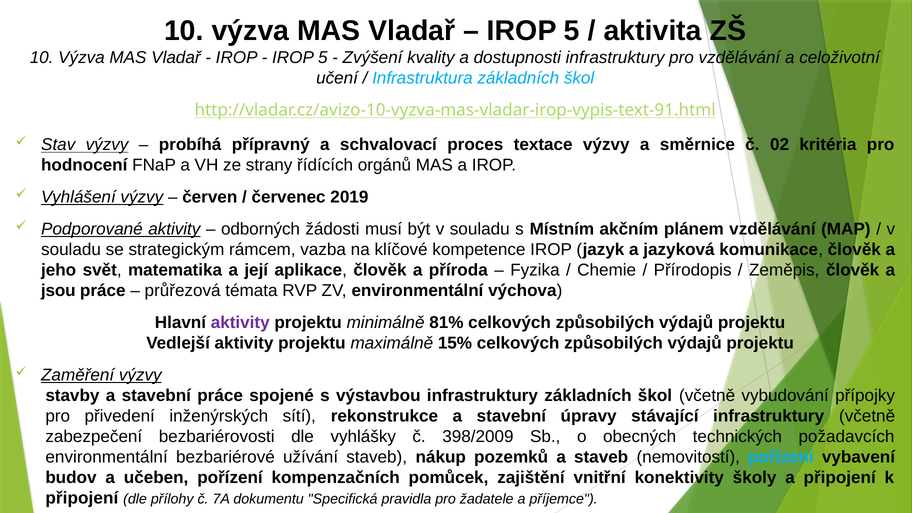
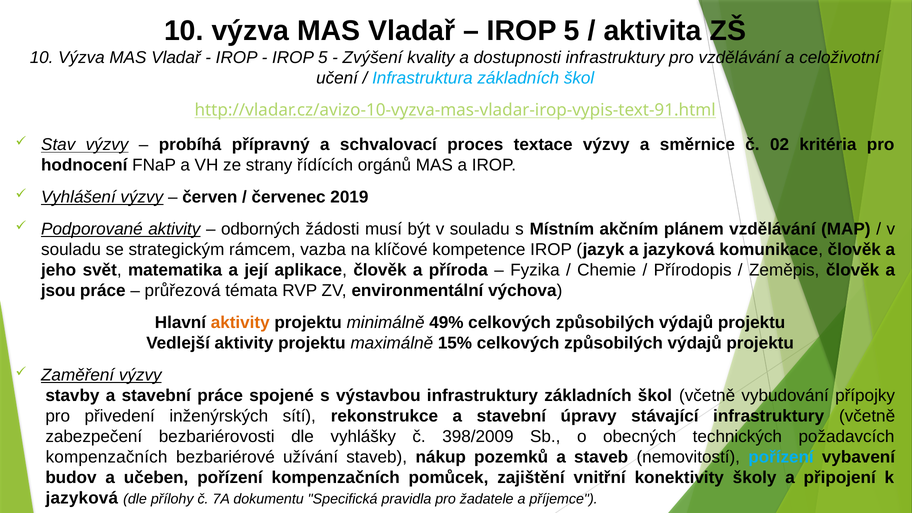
aktivity colour: purple -> orange (240, 323)
81%: 81% -> 49% (446, 323)
environmentální: environmentální -> kompenzačních (107, 457)
připojení: připojení -> jazyková (82, 498)
